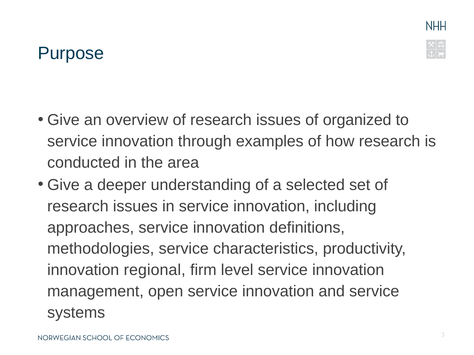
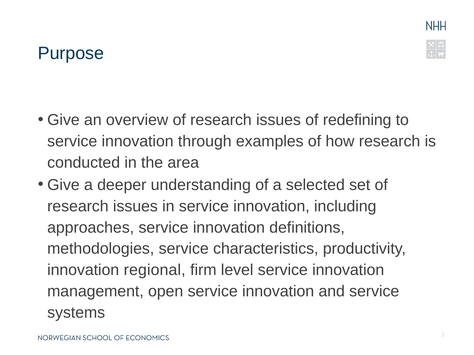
organized: organized -> redefining (357, 120)
